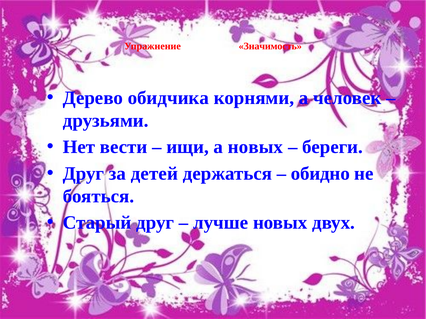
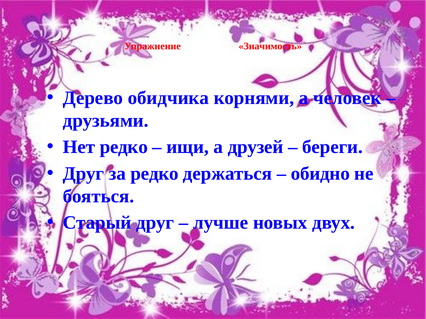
Нет вести: вести -> редко (124, 147)
а новых: новых -> друзей (256, 147)
за детей: детей -> редко (155, 174)
